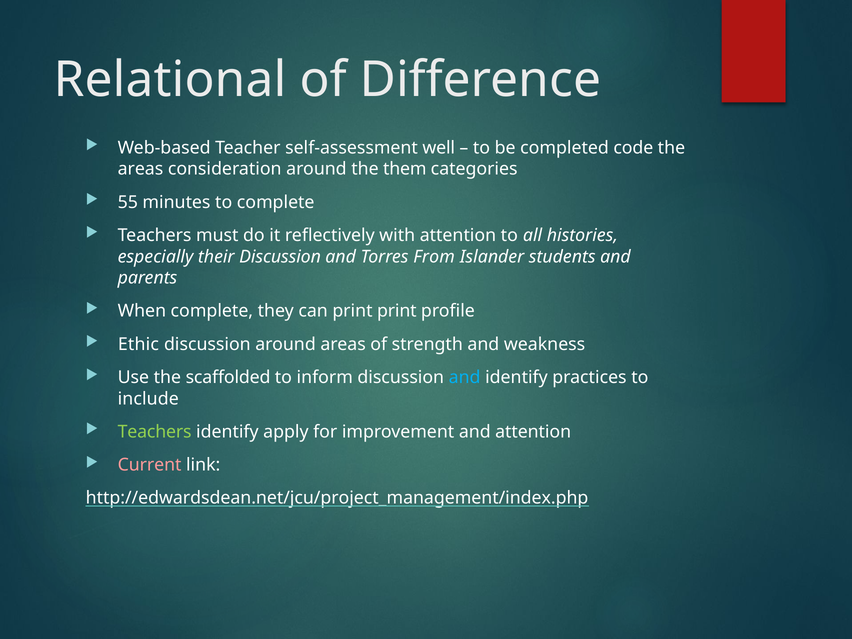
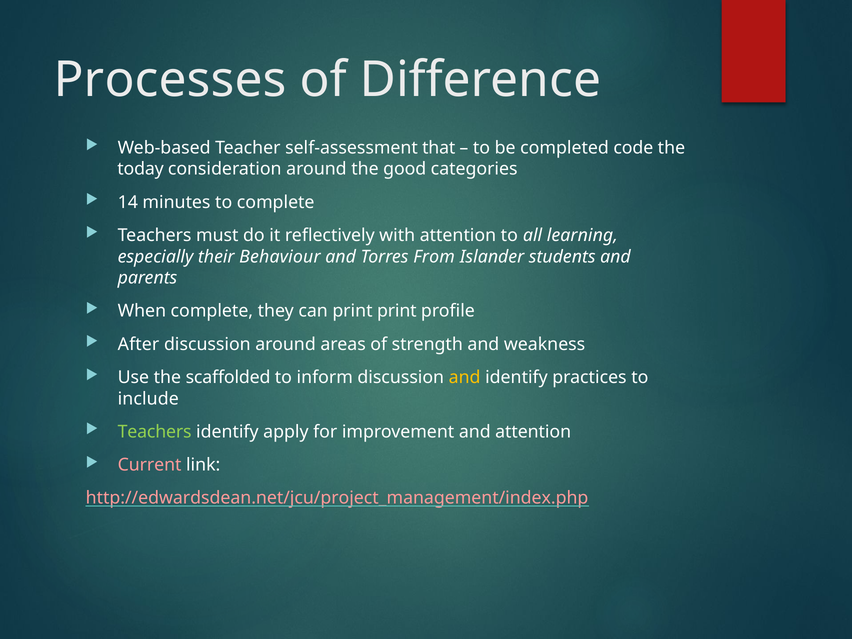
Relational: Relational -> Processes (170, 80)
well: well -> that (439, 148)
areas: areas -> today (141, 169)
them: them -> good (405, 169)
55: 55 -> 14 (128, 202)
histories: histories -> learning (582, 235)
their Discussion: Discussion -> Behaviour (280, 257)
Ethic: Ethic -> After (138, 344)
and colour: light blue -> yellow (465, 377)
http://edwardsdean.net/jcu/project_management/index.php colour: white -> pink (337, 498)
